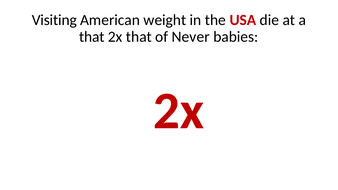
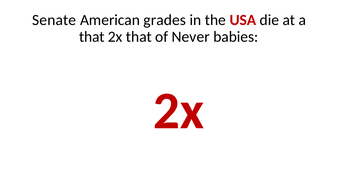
Visiting: Visiting -> Senate (54, 20)
weight: weight -> grades (165, 20)
